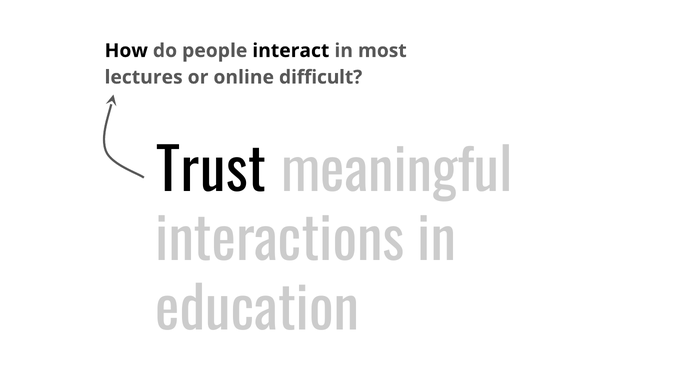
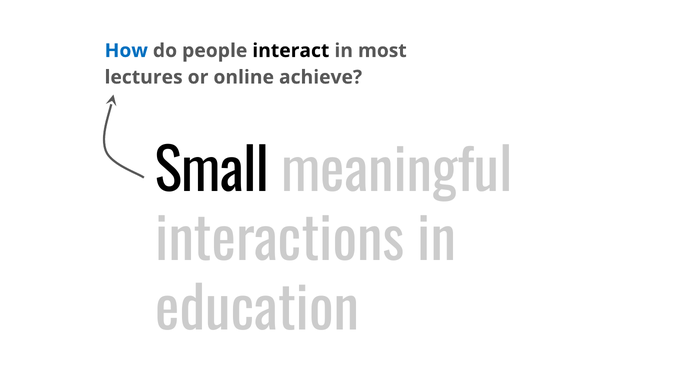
How colour: black -> blue (126, 51)
difficult: difficult -> achieve (321, 77)
Trust: Trust -> Small (212, 172)
